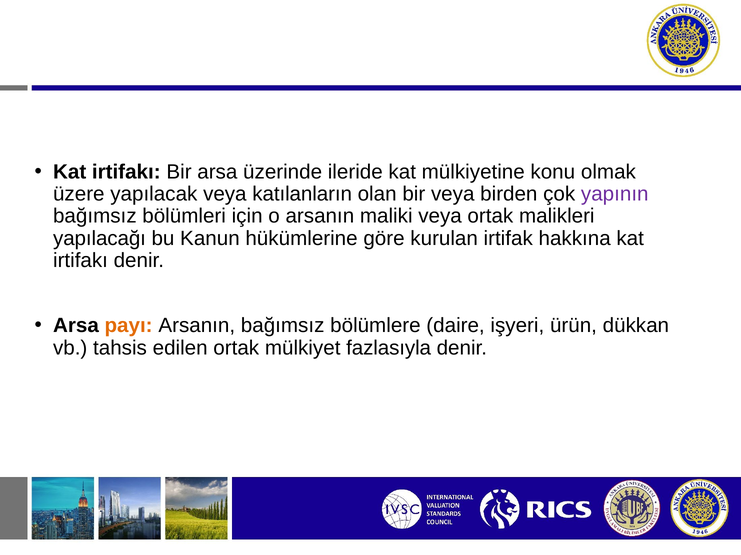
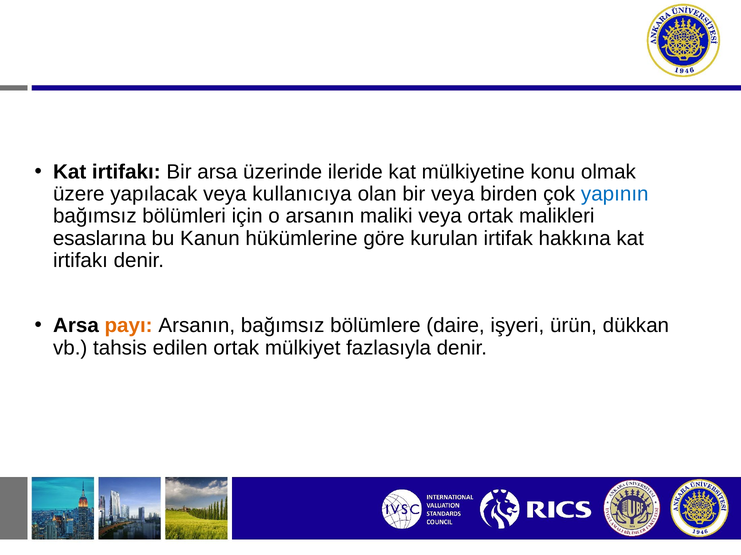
katılanların: katılanların -> kullanıcıya (302, 194)
yapının colour: purple -> blue (615, 194)
yapılacağı: yapılacağı -> esaslarına (100, 239)
